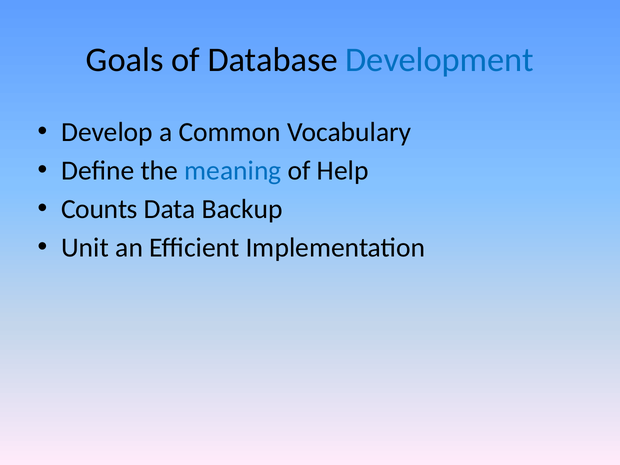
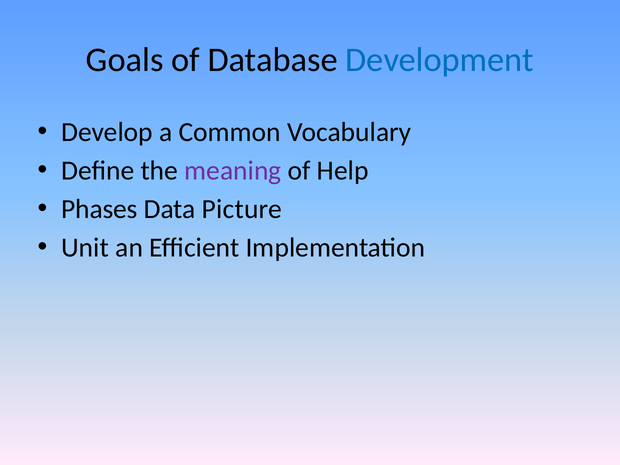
meaning colour: blue -> purple (233, 171)
Counts: Counts -> Phases (99, 209)
Backup: Backup -> Picture (242, 209)
